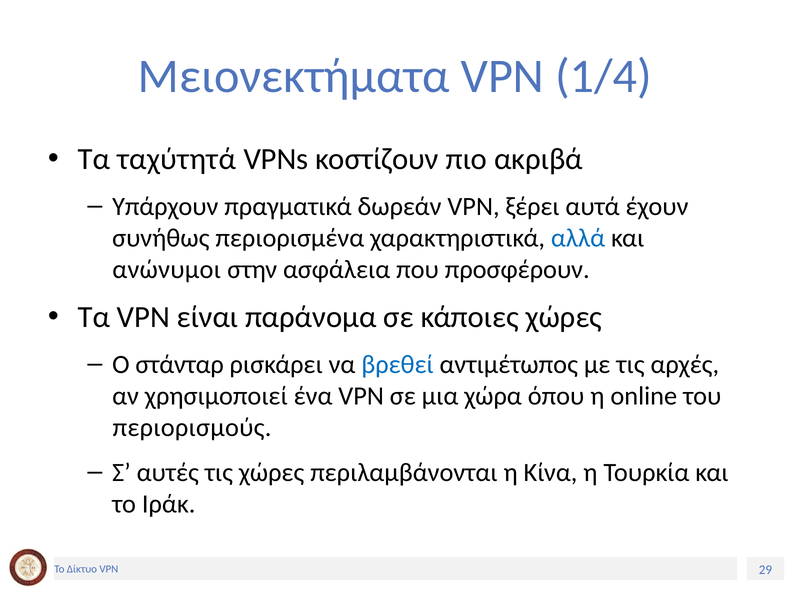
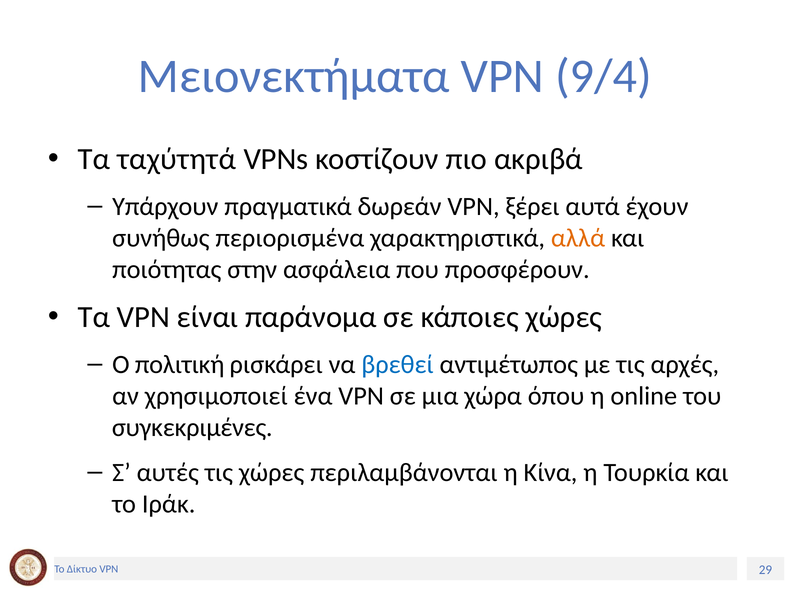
1/4: 1/4 -> 9/4 (603, 76)
αλλά colour: blue -> orange (578, 238)
ανώνυμοι: ανώνυμοι -> ποιότητας (167, 269)
στάνταρ: στάνταρ -> πολιτική (180, 364)
περιορισμούς: περιορισμούς -> συγκεκριμένες (192, 427)
